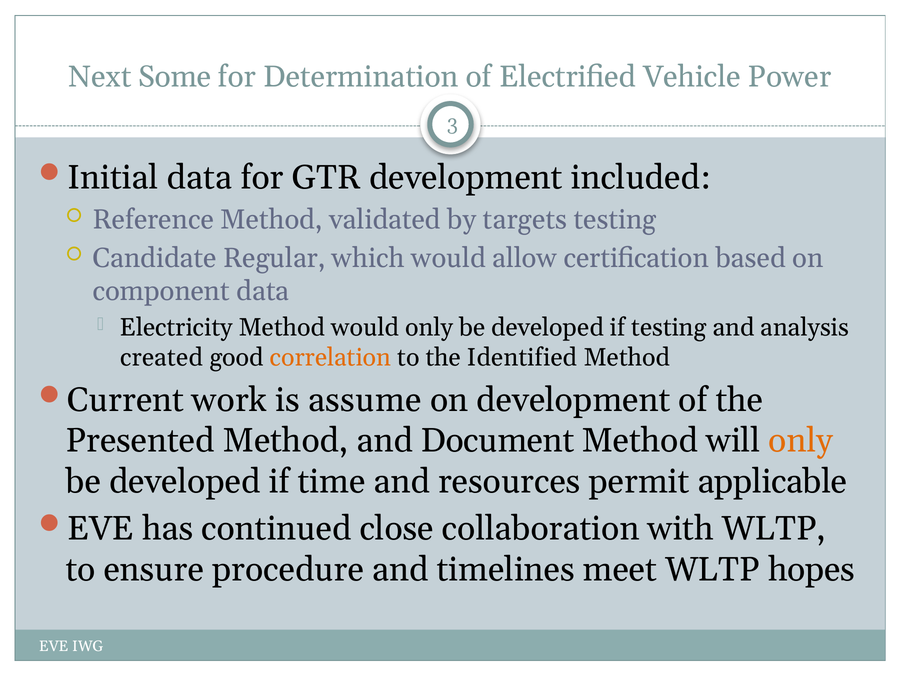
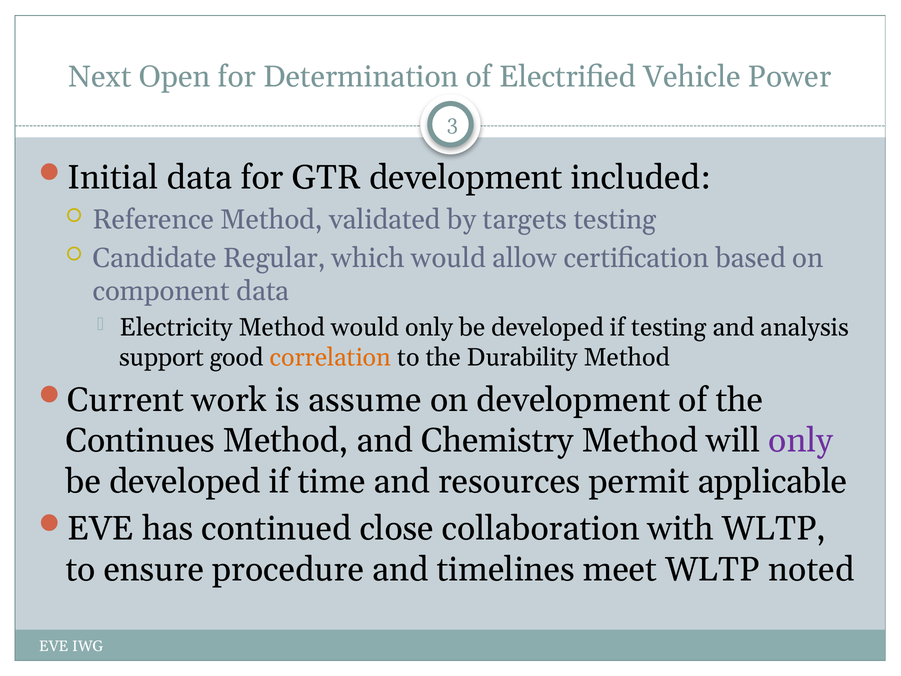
Some: Some -> Open (175, 77)
created: created -> support (162, 357)
Identified: Identified -> Durability (522, 357)
Presented: Presented -> Continues (140, 441)
Document: Document -> Chemistry (497, 441)
only colour: orange -> purple (801, 441)
hopes: hopes -> noted (811, 569)
